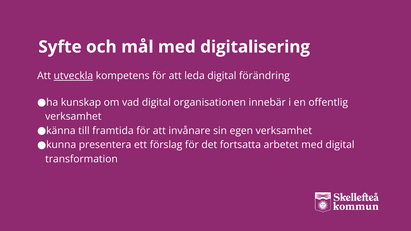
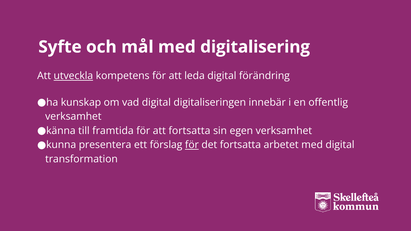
organisationen: organisationen -> digitaliseringen (210, 102)
att invånare: invånare -> fortsatta (189, 131)
för underline: none -> present (192, 145)
